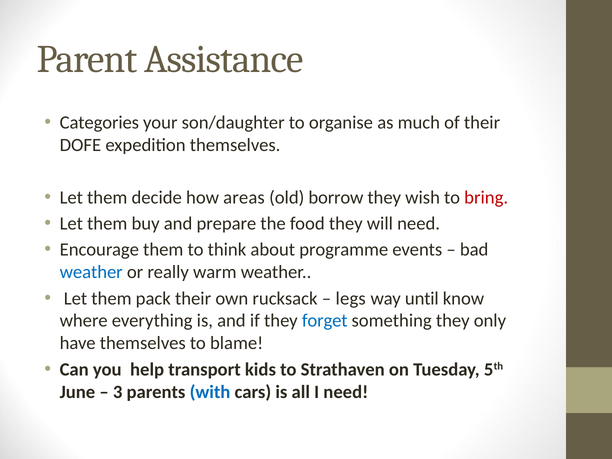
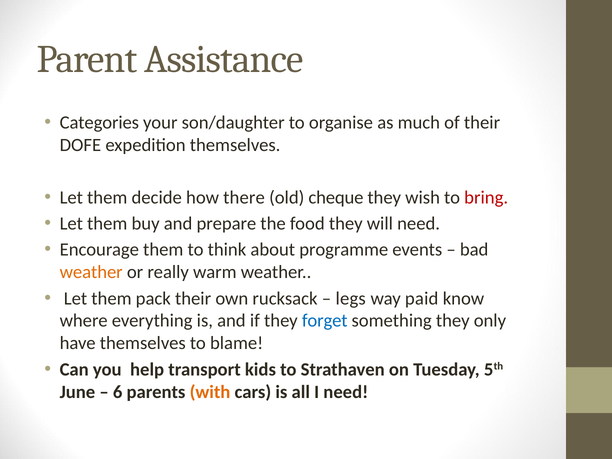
areas: areas -> there (244, 197)
borrow: borrow -> cheque (336, 197)
weather colour: blue -> orange (91, 272)
until: until -> paid (422, 298)
3: 3 -> 6 (118, 392)
with colour: blue -> orange (210, 392)
